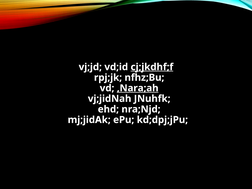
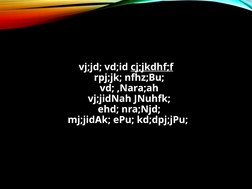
,Nara;ah underline: present -> none (138, 88)
